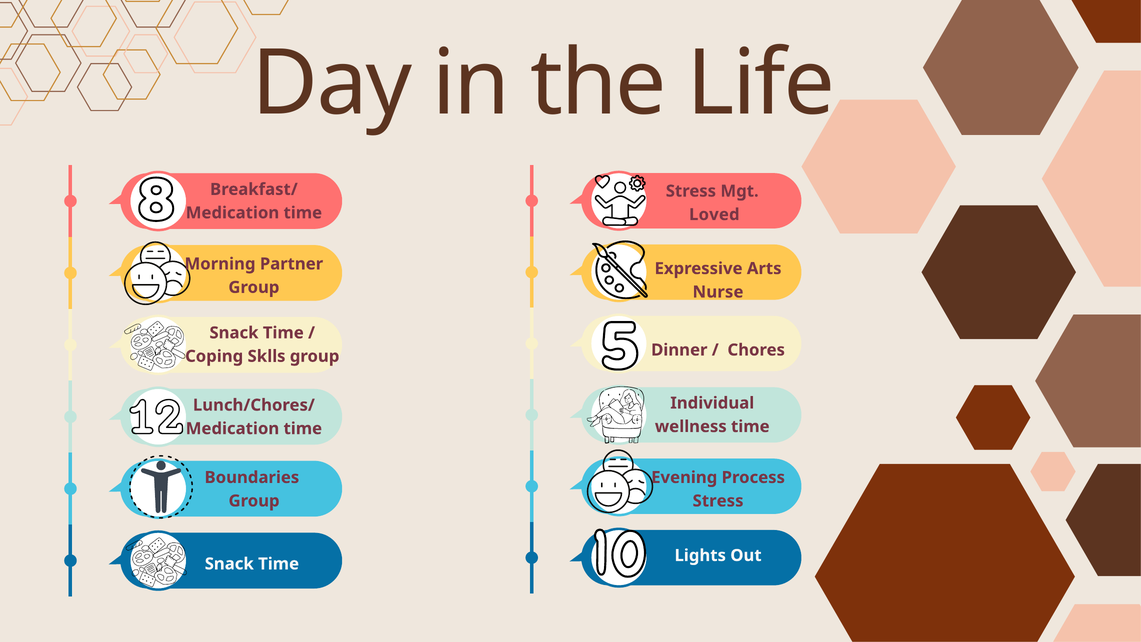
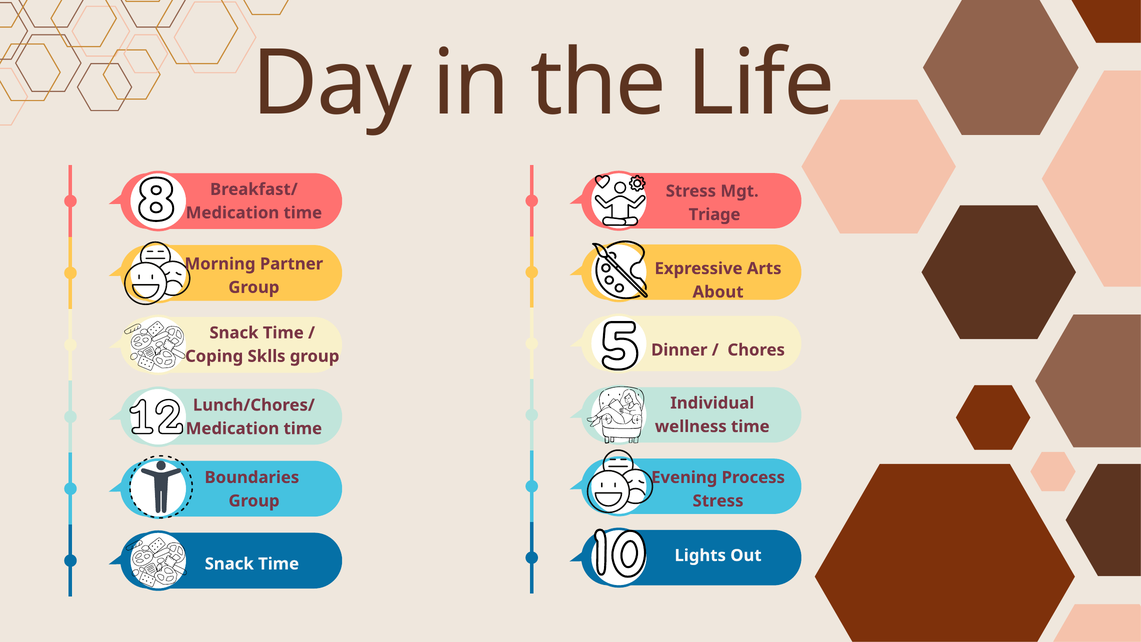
Loved: Loved -> Triage (714, 215)
Nurse: Nurse -> About (718, 292)
